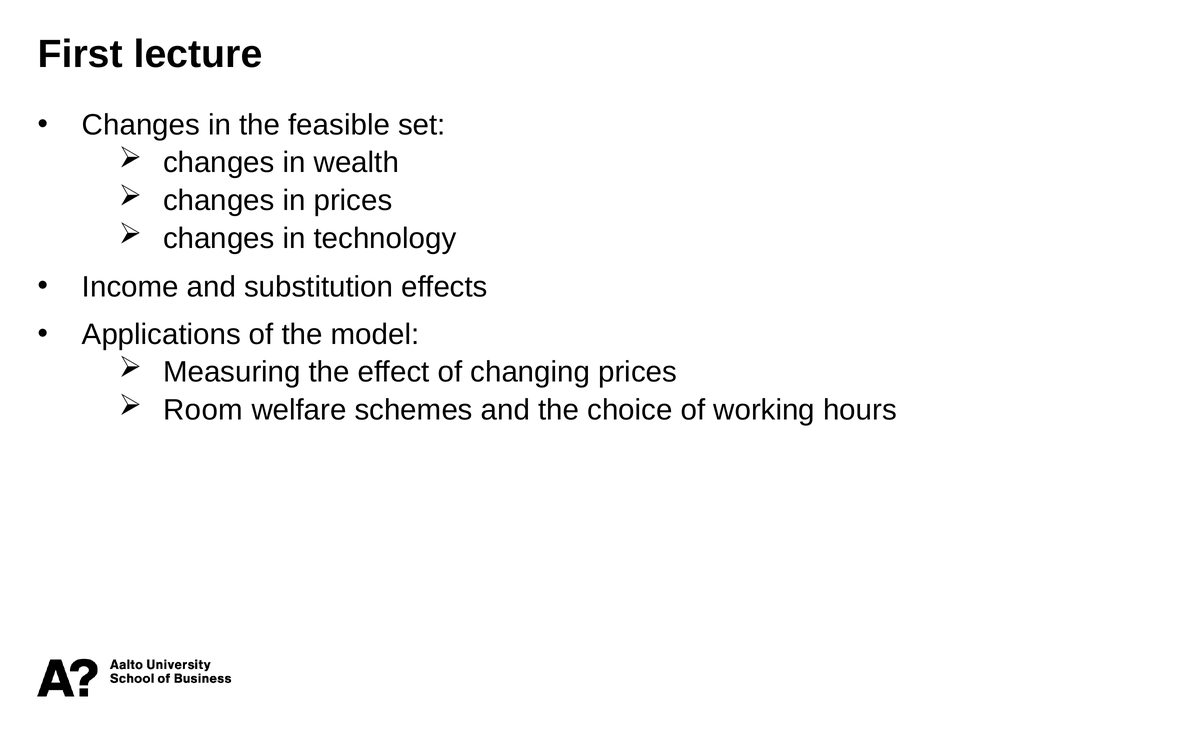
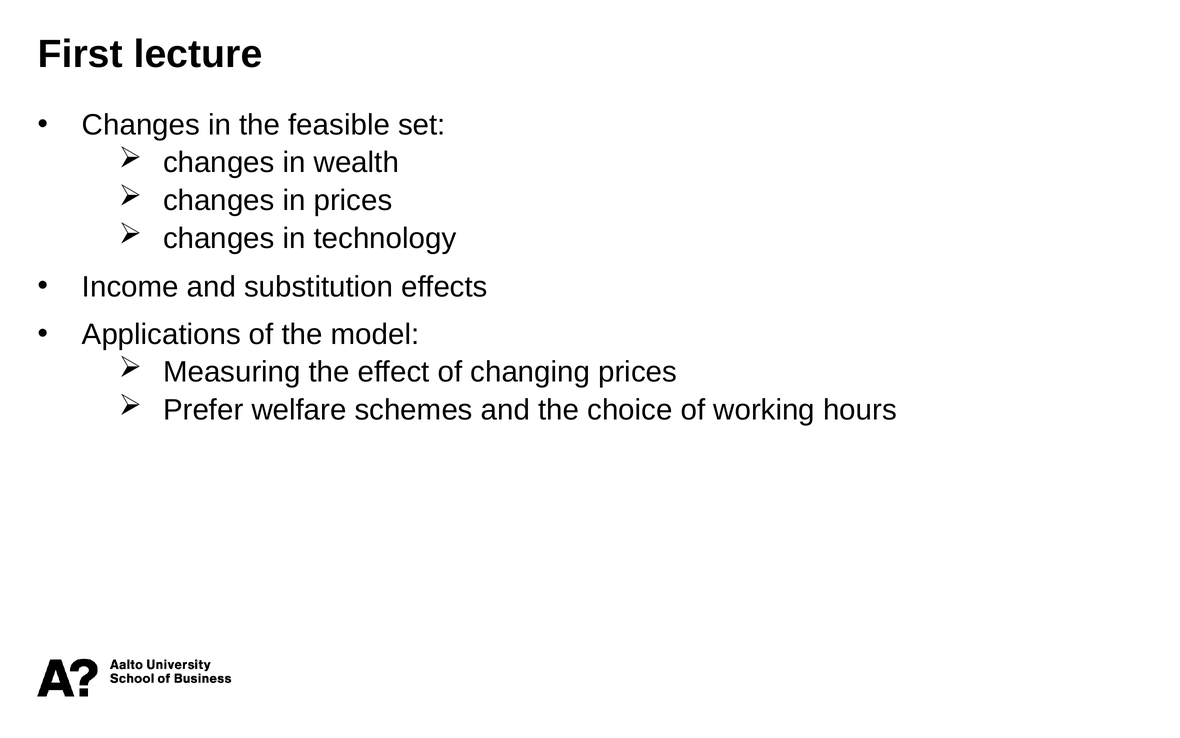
Room: Room -> Prefer (203, 410)
